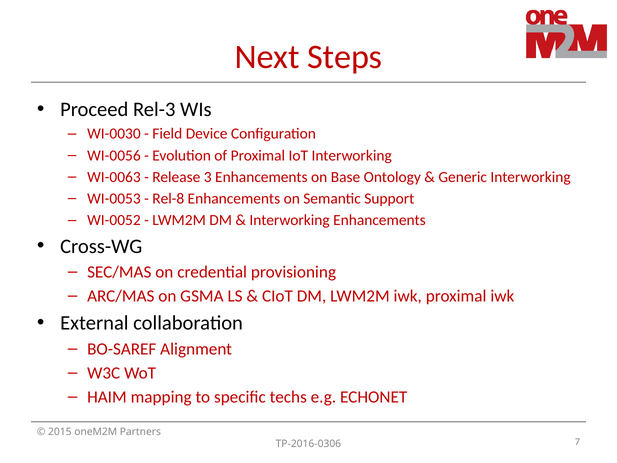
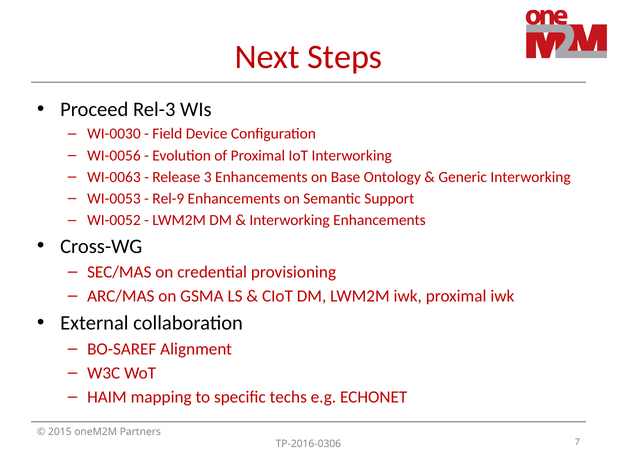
Rel-8: Rel-8 -> Rel-9 (168, 199)
